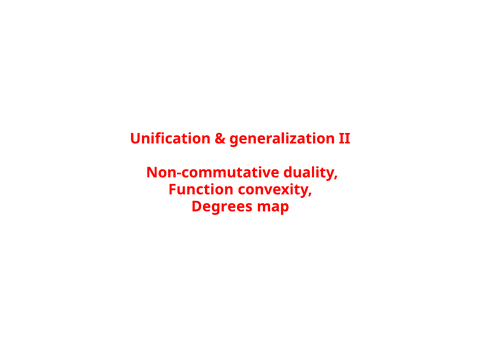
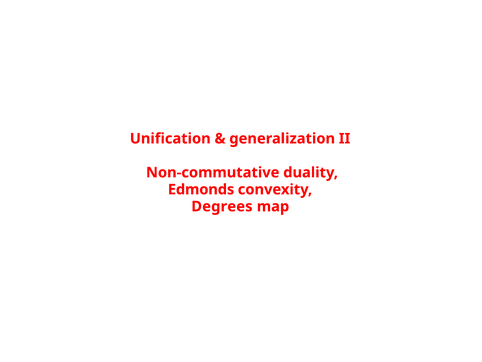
Function: Function -> Edmonds (201, 189)
